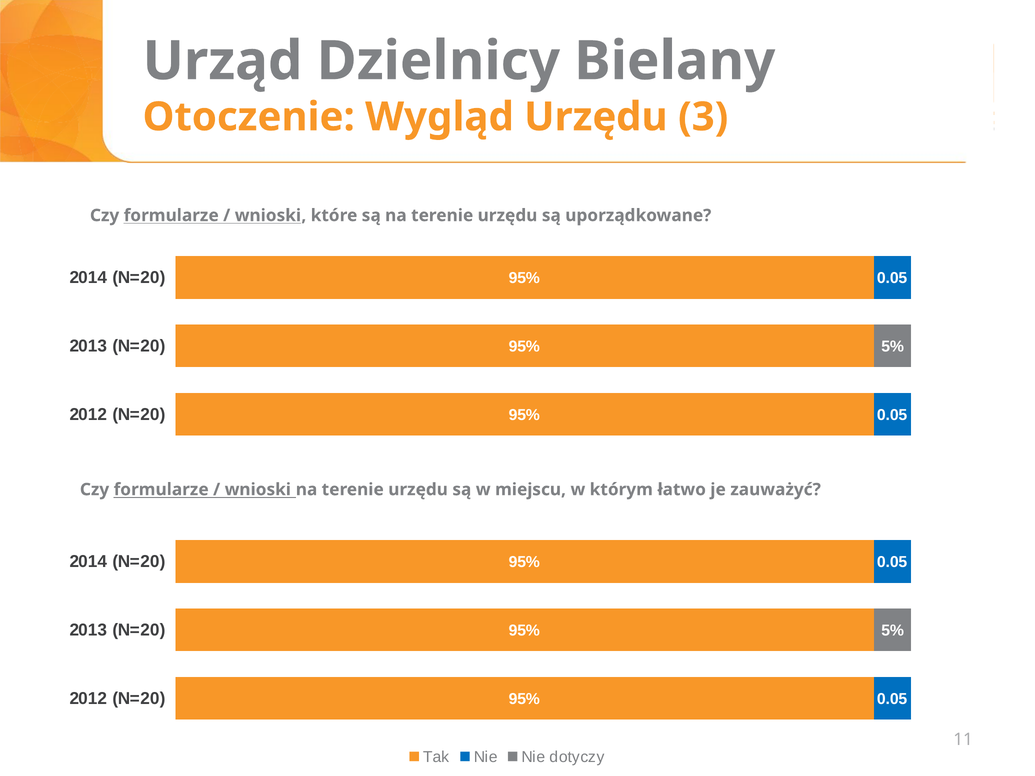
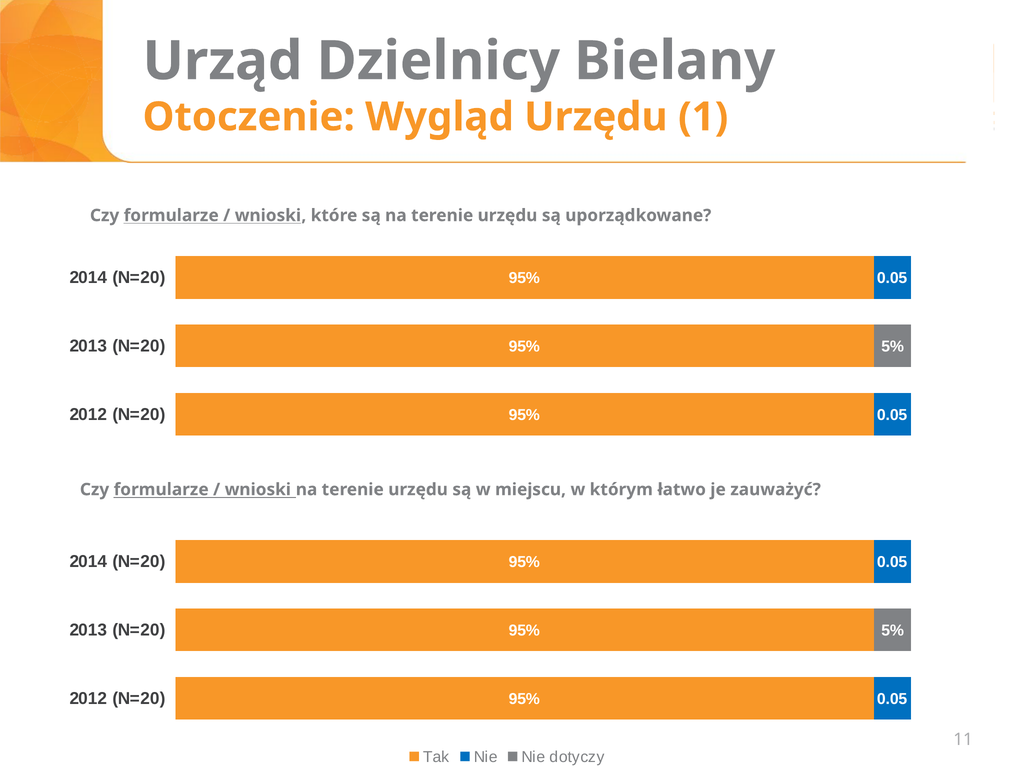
3: 3 -> 1 (703, 117)
